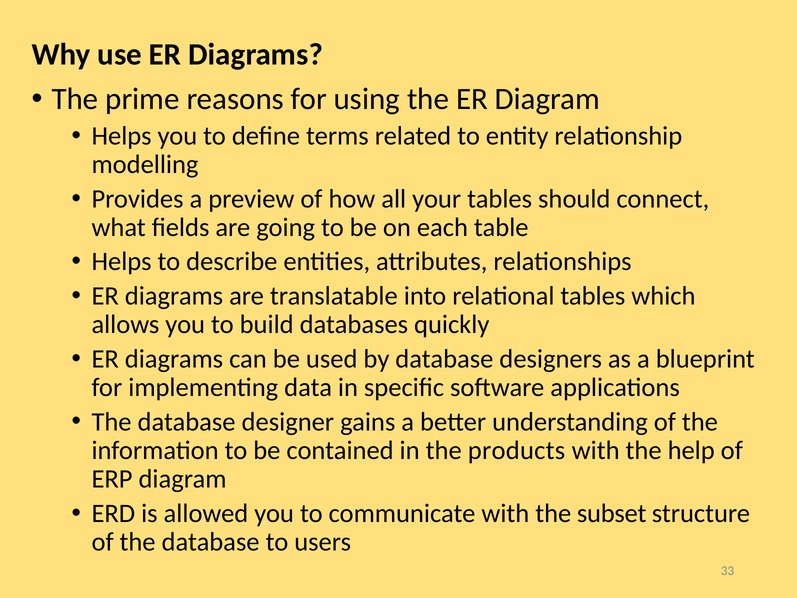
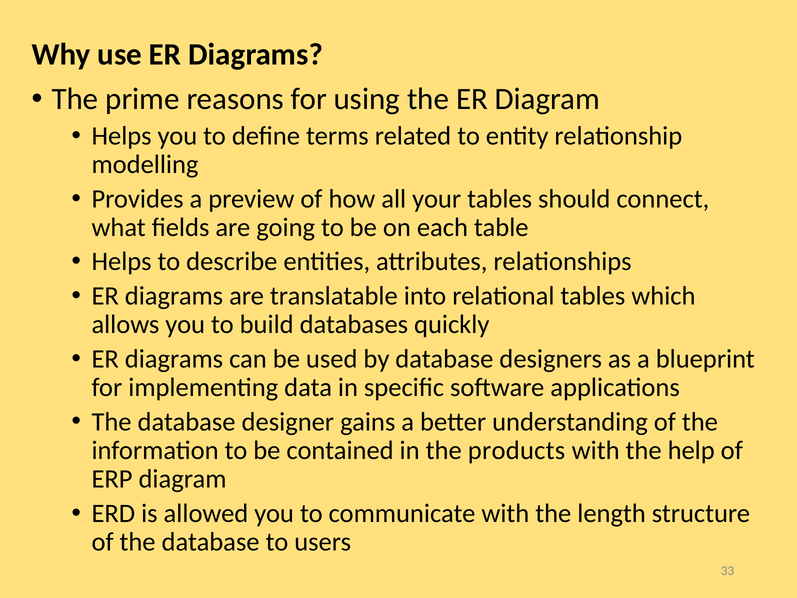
subset: subset -> length (612, 513)
